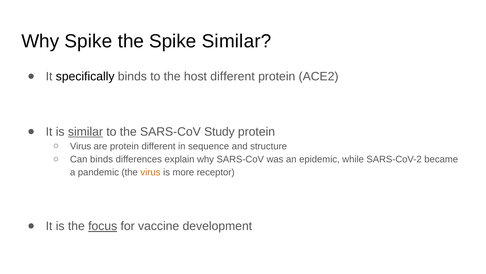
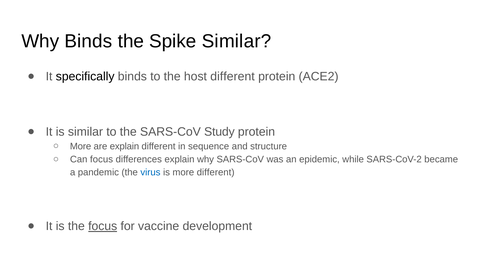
Why Spike: Spike -> Binds (88, 41)
similar underline: present -> none (85, 132)
Virus: Virus -> More (81, 146)
are protein: protein -> explain (124, 146)
Can binds: binds -> focus (102, 159)
virus colour: orange -> blue (150, 172)
more receptor: receptor -> different (216, 172)
